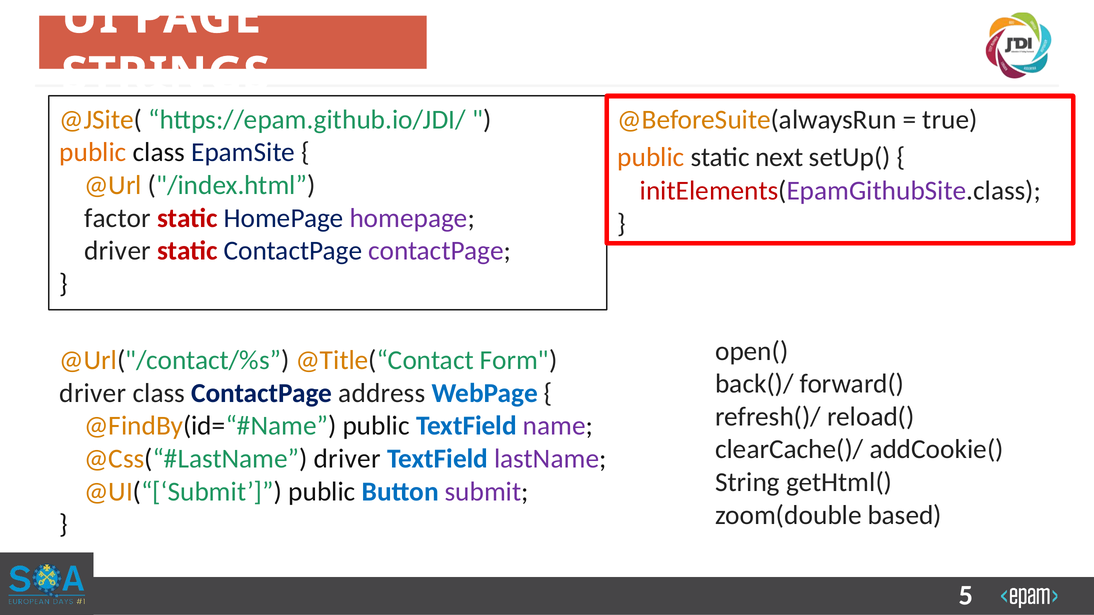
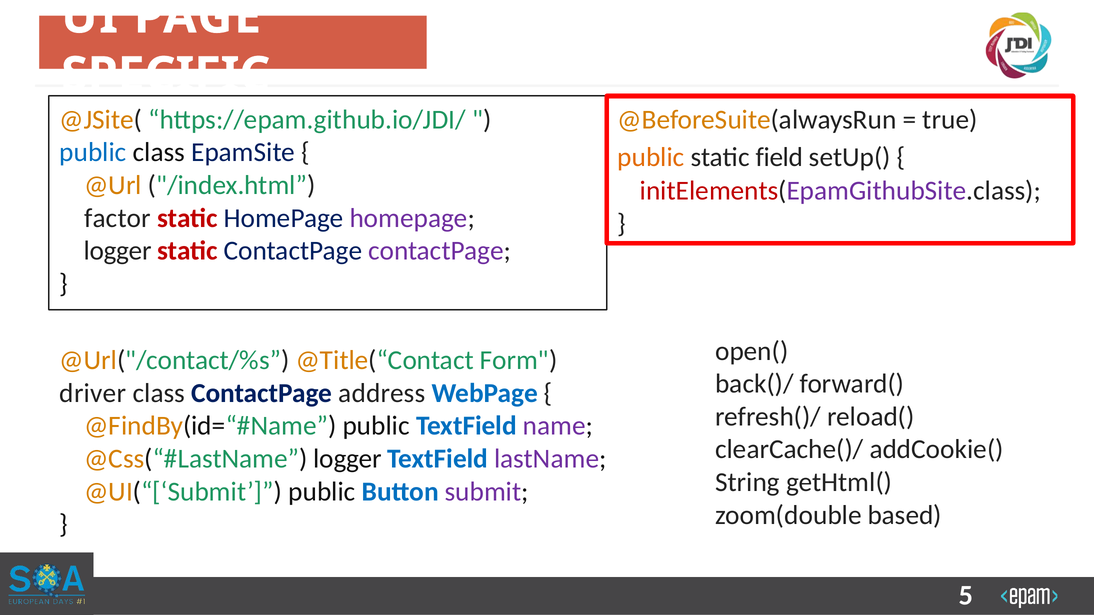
STRINGS: STRINGS -> SPECIFIC (166, 75)
public colour: orange -> blue (93, 153)
next: next -> field (779, 157)
driver: driver -> logger (118, 251)
driver: driver -> logger (348, 459)
